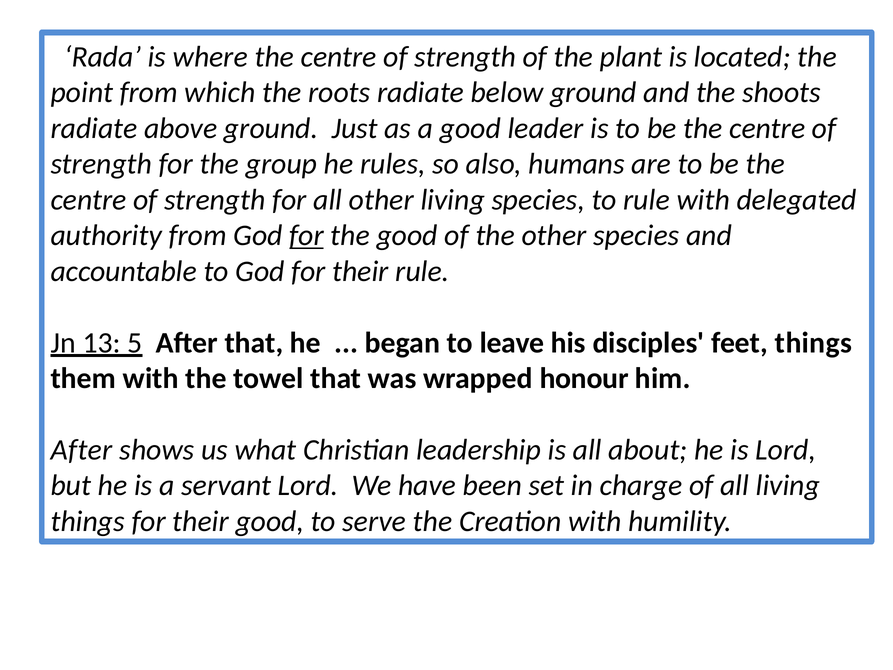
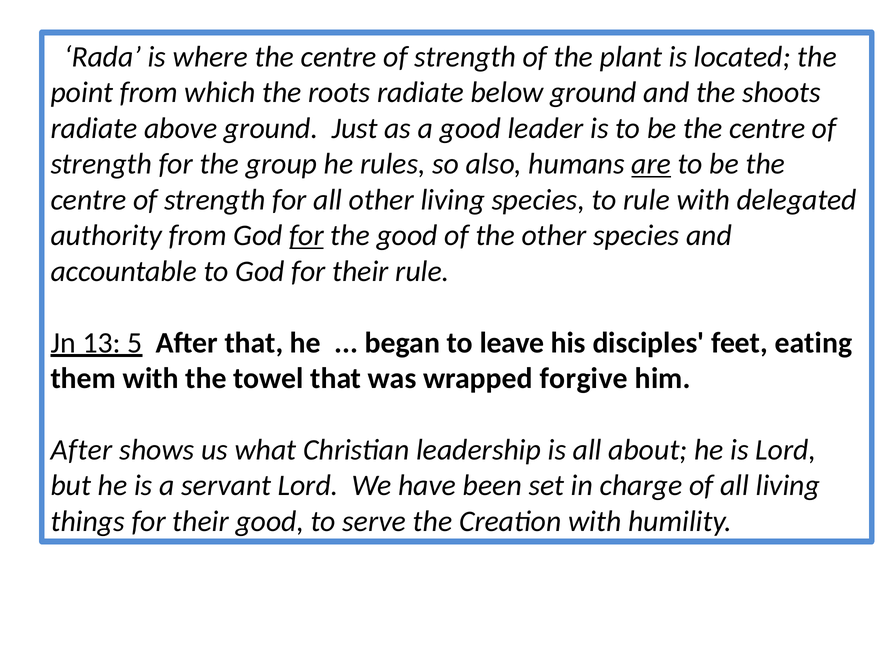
are underline: none -> present (651, 164)
feet things: things -> eating (814, 343)
honour: honour -> forgive (584, 378)
